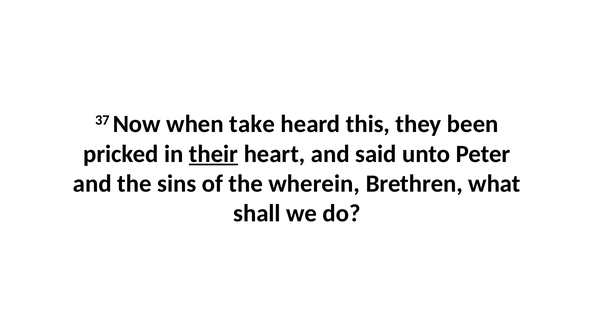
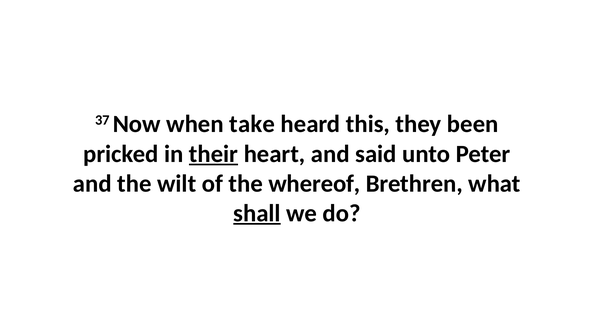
sins: sins -> wilt (177, 184)
wherein: wherein -> whereof (314, 184)
shall underline: none -> present (257, 213)
